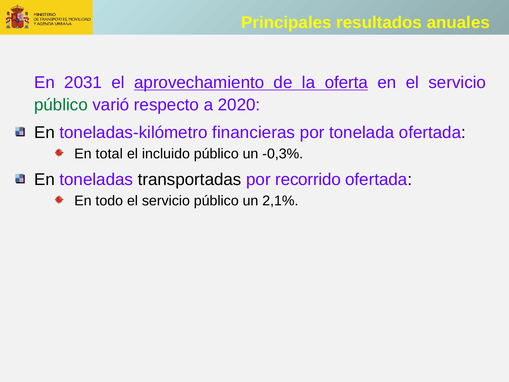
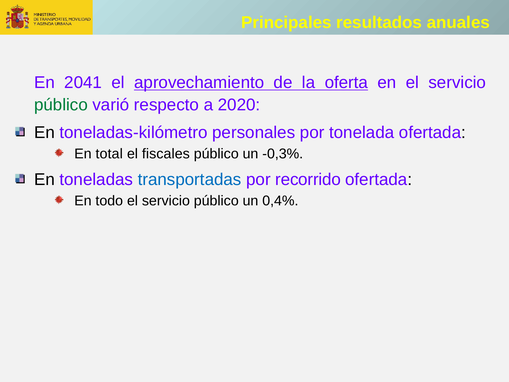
2031: 2031 -> 2041 (83, 83)
financieras: financieras -> personales (254, 132)
incluido: incluido -> fiscales (166, 154)
transportadas colour: black -> blue (190, 179)
2,1%: 2,1% -> 0,4% (280, 201)
